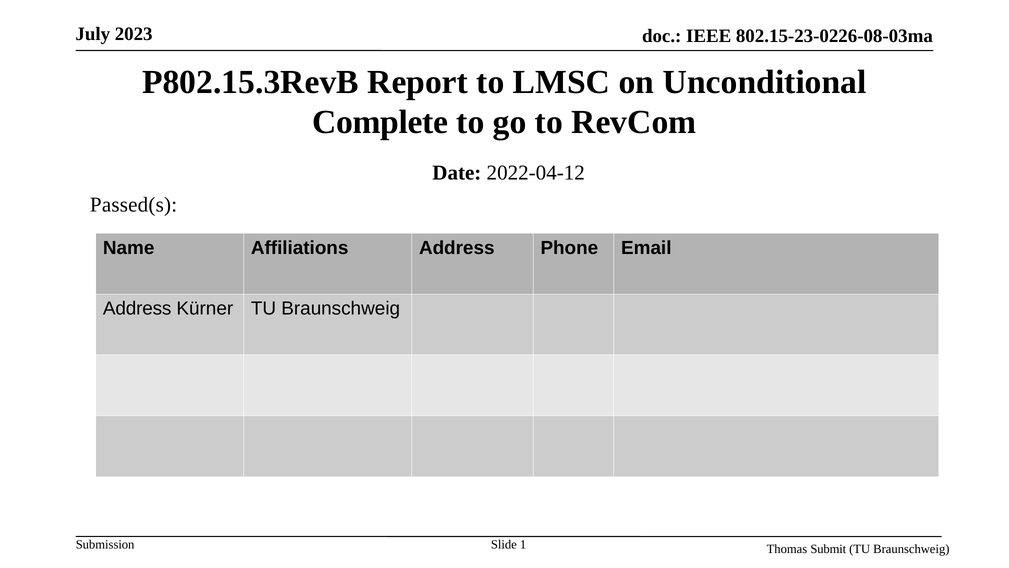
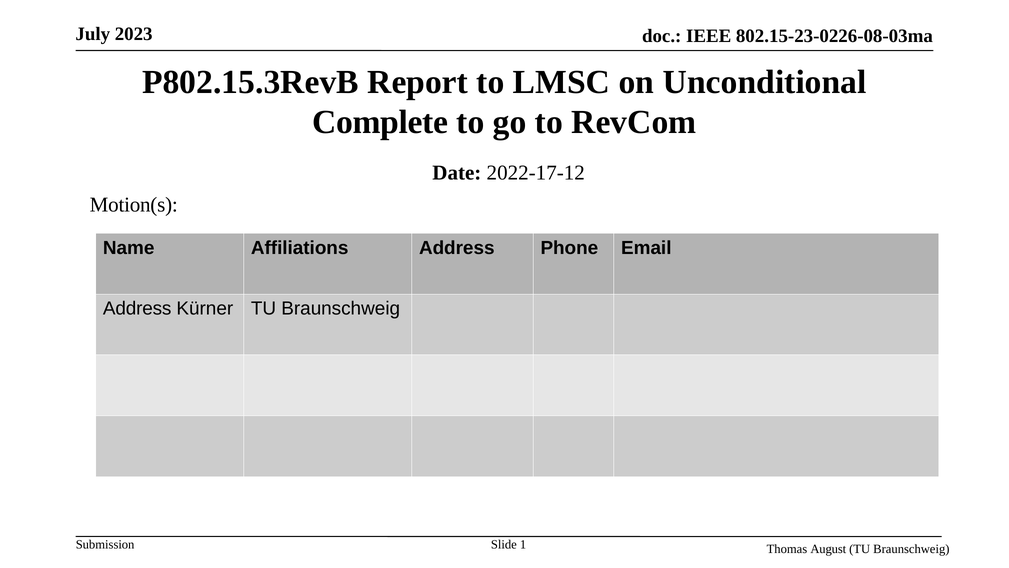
2022-04-12: 2022-04-12 -> 2022-17-12 (536, 173)
Passed(s: Passed(s -> Motion(s (134, 205)
Submit: Submit -> August (828, 548)
